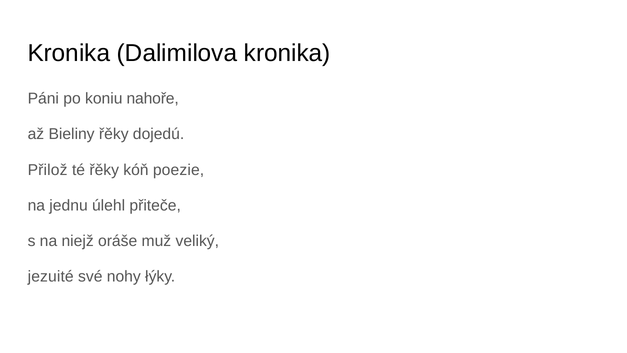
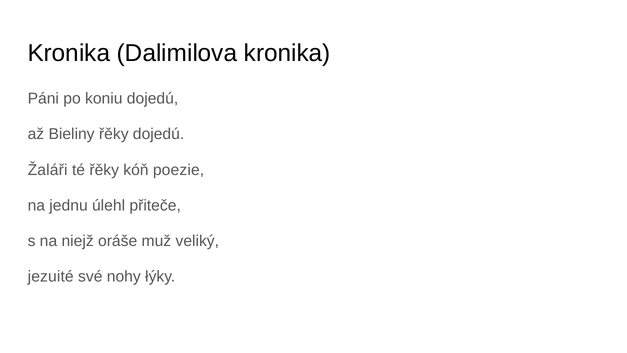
koniu nahoře: nahoře -> dojedú (153, 99)
Přilož: Přilož -> Žaláři (48, 170)
